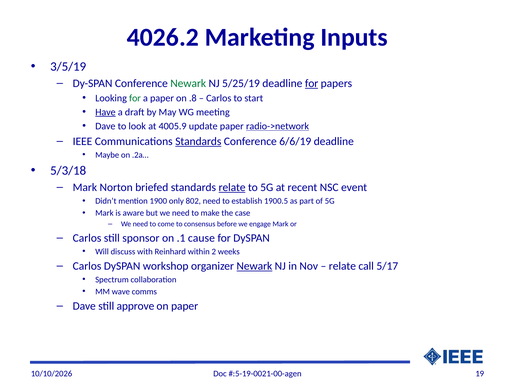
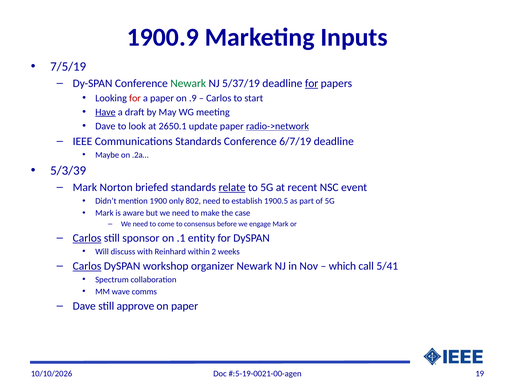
4026.2: 4026.2 -> 1900.9 (163, 37)
3/5/19: 3/5/19 -> 7/5/19 (68, 67)
5/25/19: 5/25/19 -> 5/37/19 (241, 83)
for colour: green -> red (135, 98)
.8: .8 -> .9 (193, 98)
4005.9: 4005.9 -> 2650.1 (173, 126)
Standards underline: present -> none (198, 142)
6/6/19: 6/6/19 -> 6/7/19 (295, 142)
5/3/18: 5/3/18 -> 5/3/39 (68, 171)
Carlos underline: none -> present (87, 238)
cause: cause -> entity (201, 238)
Carlos underline: none -> present (87, 266)
Newark underline: present -> none (254, 266)
relate: relate -> which (342, 266)
5/17: 5/17 -> 5/41 (387, 266)
